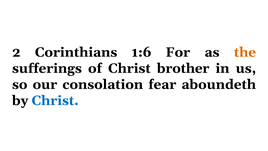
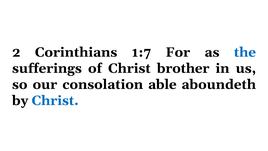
1:6: 1:6 -> 1:7 (141, 52)
the colour: orange -> blue (245, 52)
fear: fear -> able (162, 84)
